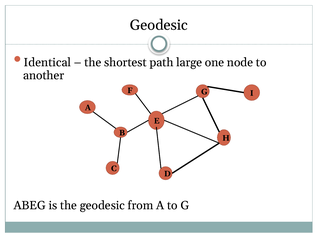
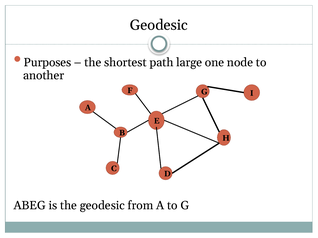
Identical: Identical -> Purposes (47, 63)
